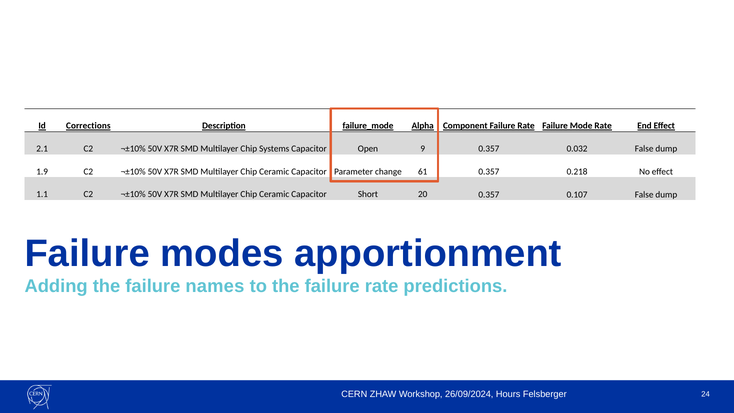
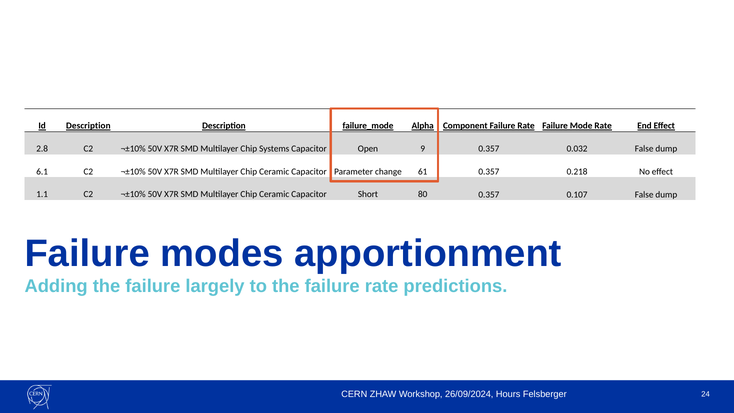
Id Corrections: Corrections -> Description (88, 126)
2.1: 2.1 -> 2.8 (42, 149)
1.9: 1.9 -> 6.1 (42, 172)
20: 20 -> 80 (423, 194)
names: names -> largely (215, 286)
